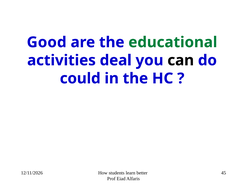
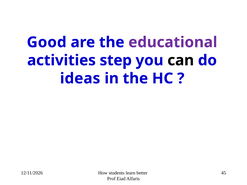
educational colour: green -> purple (173, 42)
deal: deal -> step (116, 60)
could: could -> ideas (80, 79)
